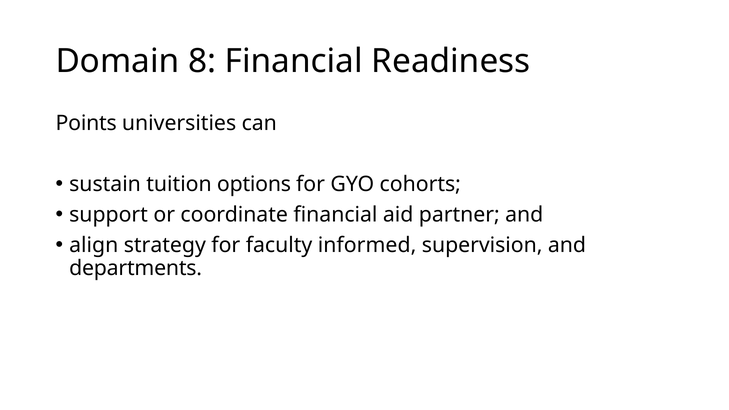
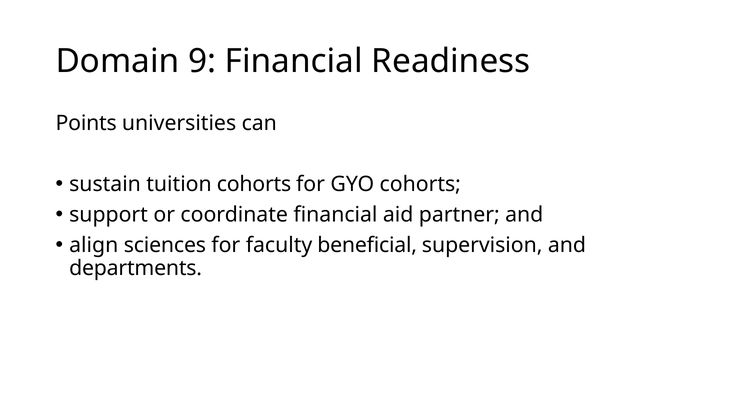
8: 8 -> 9 (202, 61)
tuition options: options -> cohorts (254, 184)
strategy: strategy -> sciences (165, 245)
informed: informed -> beneficial (367, 245)
